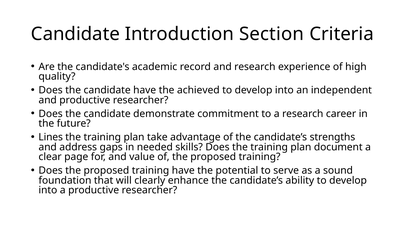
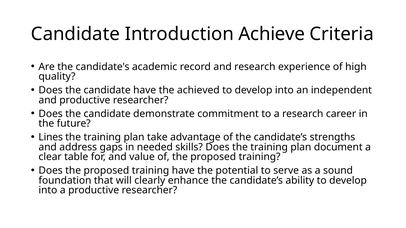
Section: Section -> Achieve (272, 34)
page: page -> table (76, 157)
